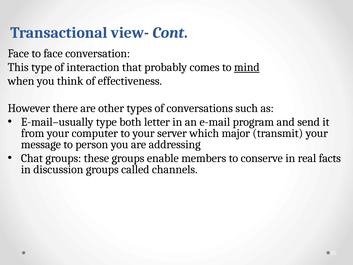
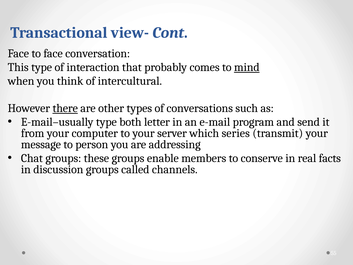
effectiveness: effectiveness -> intercultural (130, 81)
there underline: none -> present (65, 108)
major: major -> series (236, 133)
